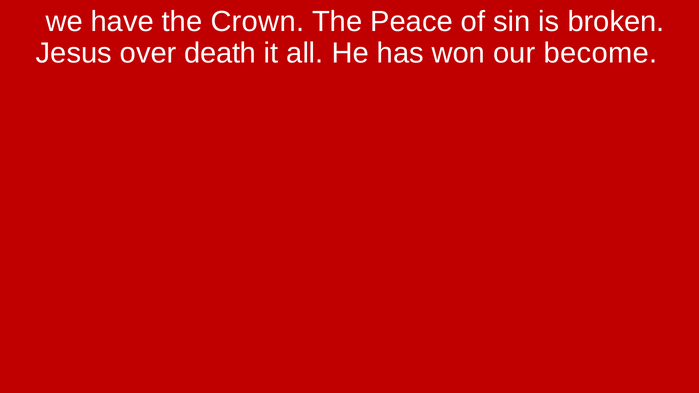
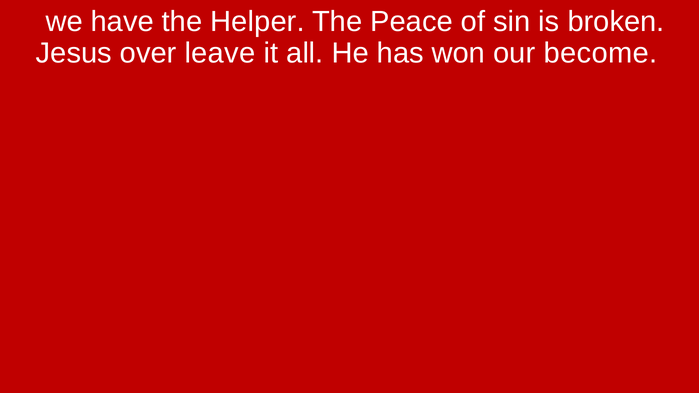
Crown: Crown -> Helper (258, 22)
death: death -> leave (220, 53)
